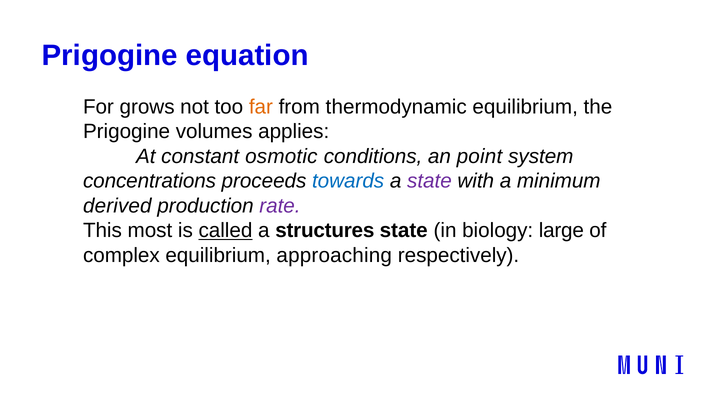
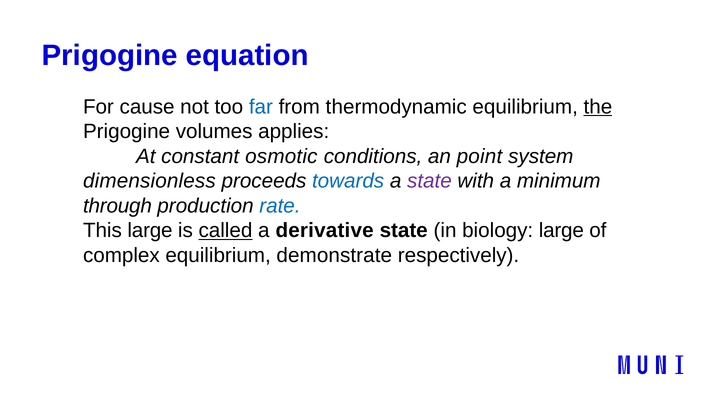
grows: grows -> cause (147, 107)
far colour: orange -> blue (261, 107)
the underline: none -> present (598, 107)
concentrations: concentrations -> dimensionless (149, 181)
derived: derived -> through (117, 206)
rate colour: purple -> blue (280, 206)
This most: most -> large (150, 231)
structures: structures -> derivative (325, 231)
approaching: approaching -> demonstrate (334, 256)
